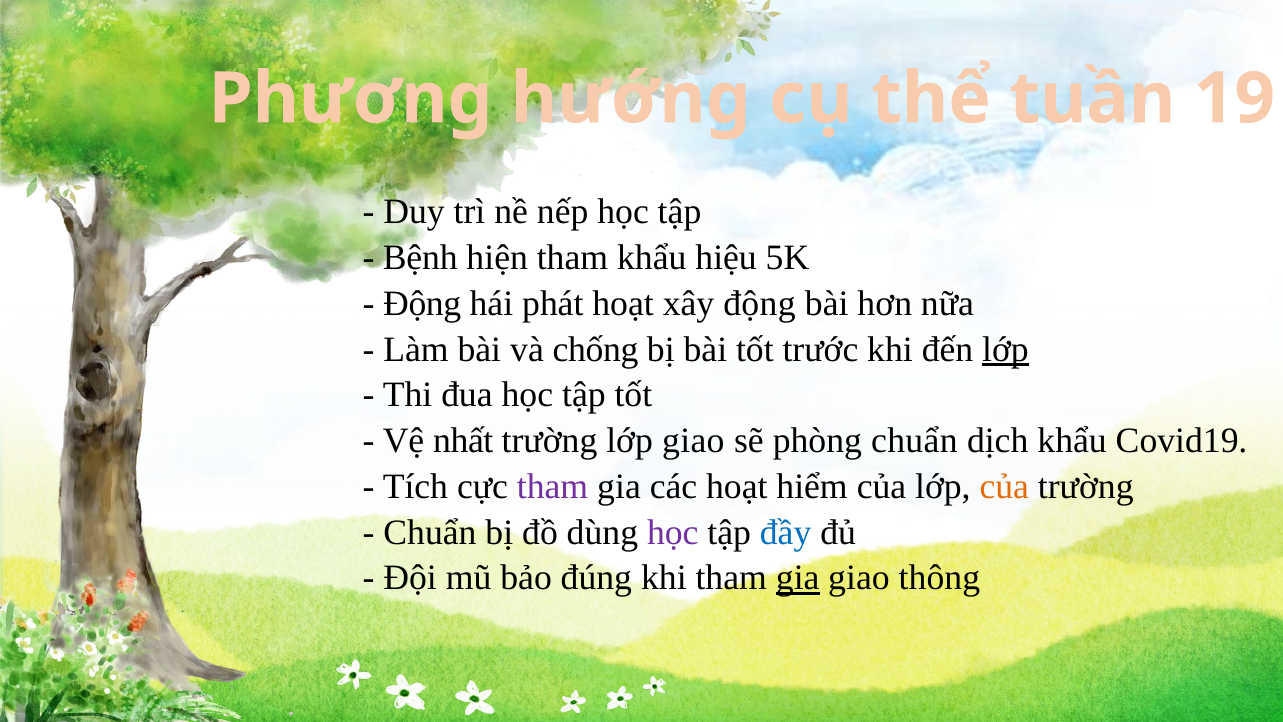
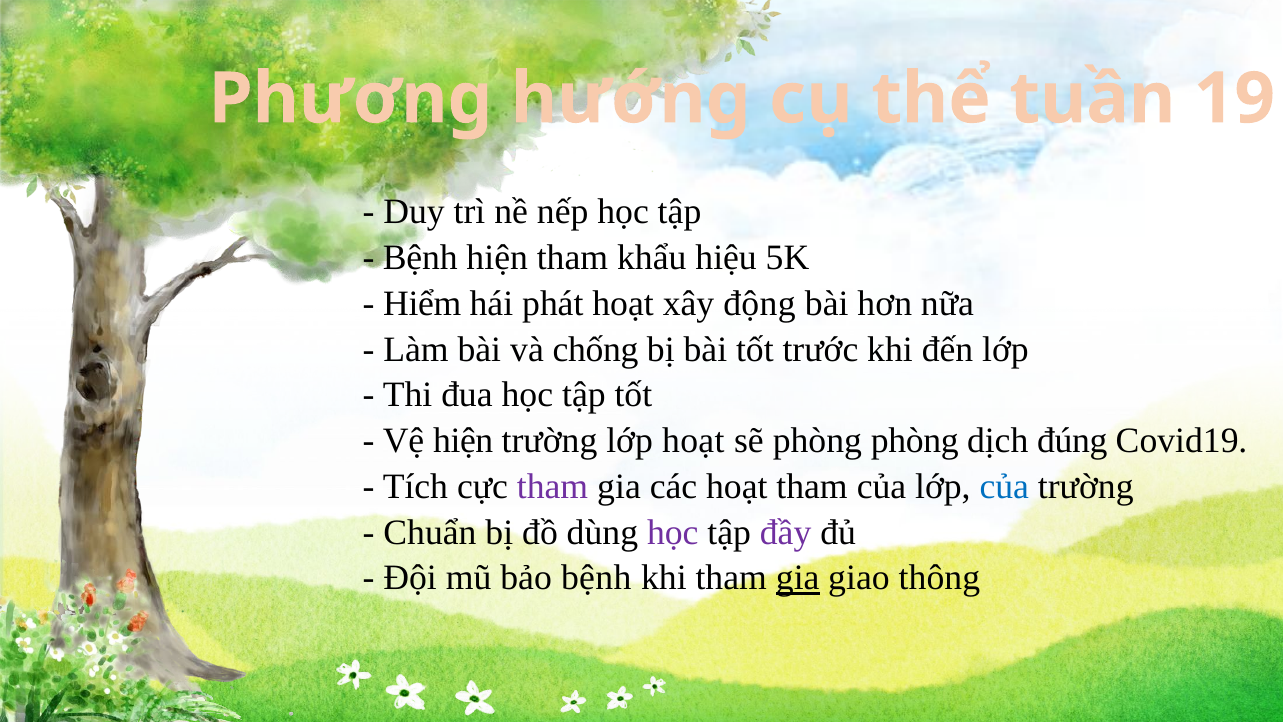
Động: Động -> Hiểm (422, 303)
lớp underline: present -> none (1005, 349)
Vệ nhất: nhất -> hiện (463, 441)
lớp giao: giao -> hoạt (693, 441)
phòng chuẩn: chuẩn -> phòng (915, 441)
dịch khẩu: khẩu -> đúng (1072, 441)
hoạt hiểm: hiểm -> tham (812, 486)
của colour: orange -> blue (1004, 486)
đầy colour: blue -> purple (786, 532)
bảo đúng: đúng -> bệnh (596, 578)
